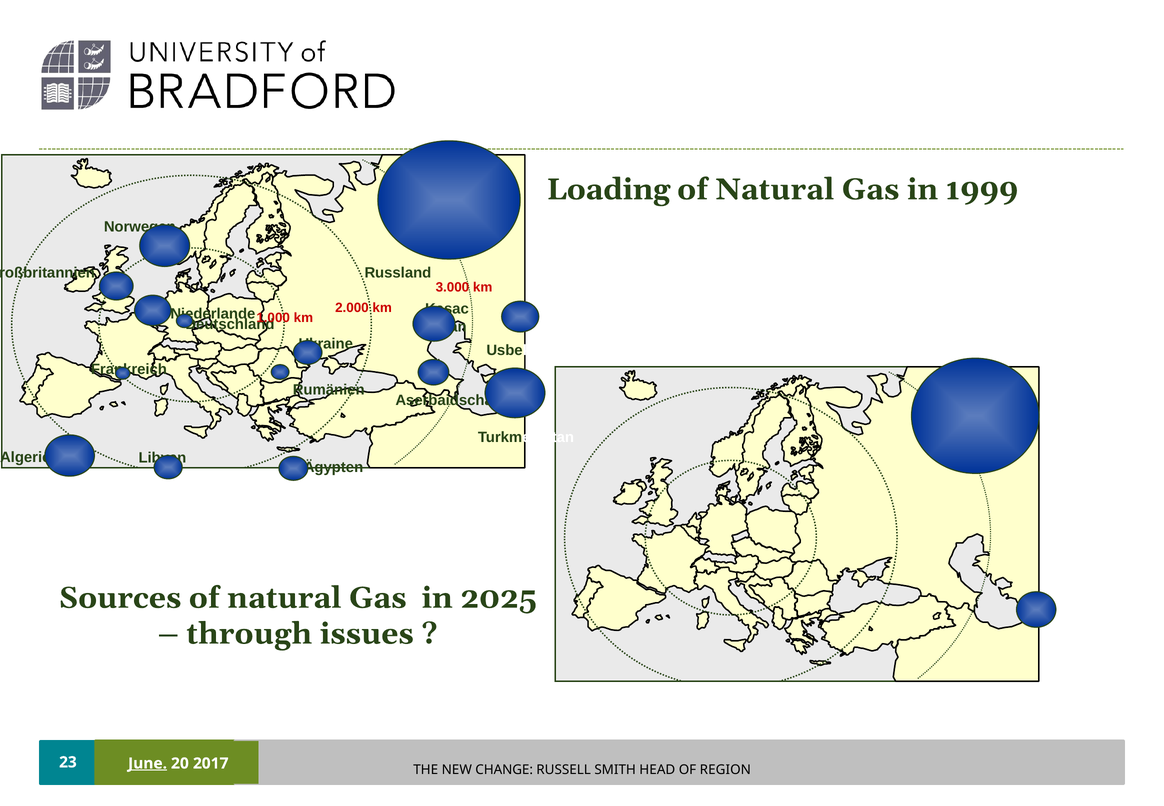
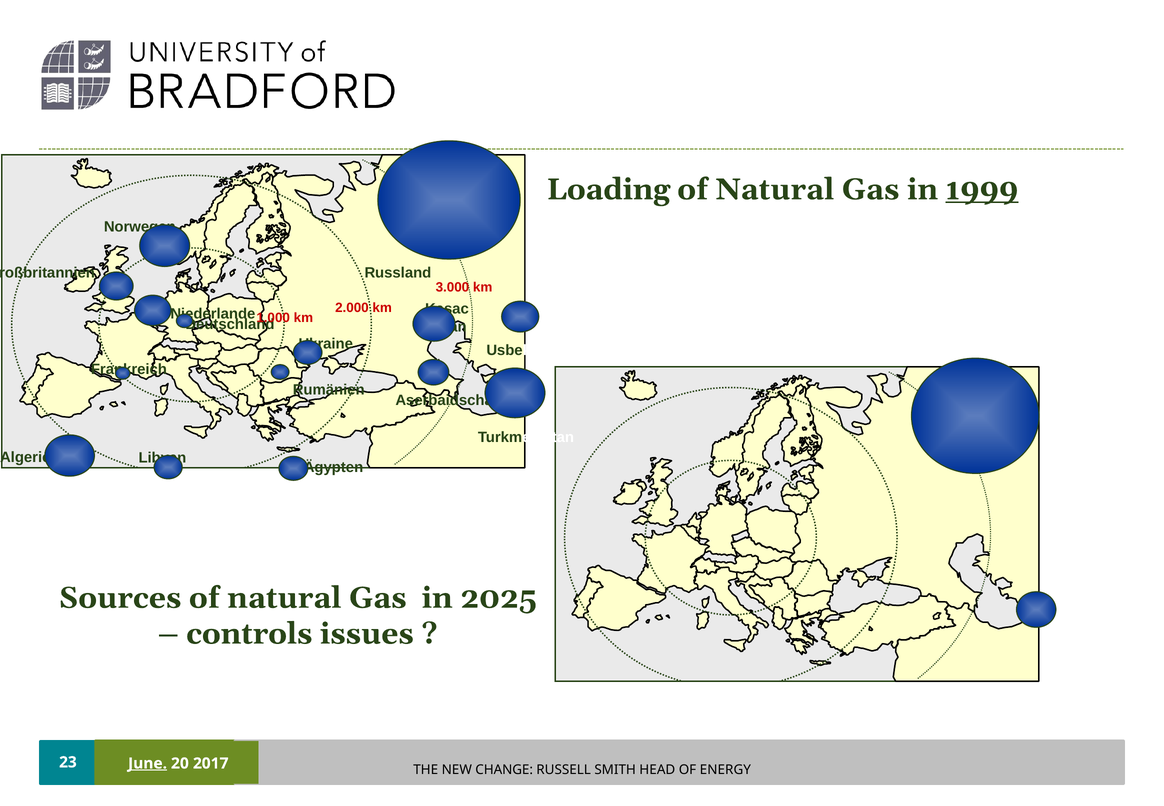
1999 underline: none -> present (982, 189)
through: through -> controls (249, 634)
REGION: REGION -> ENERGY (725, 770)
